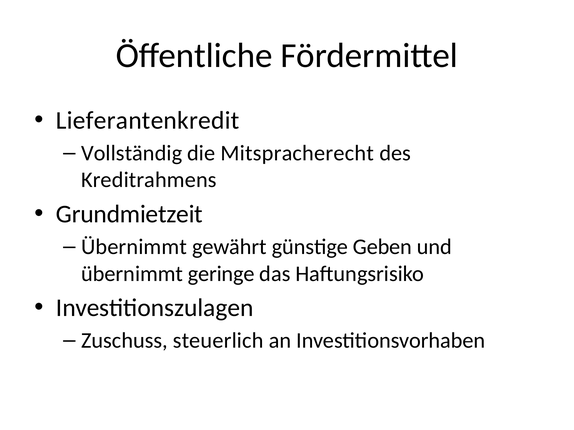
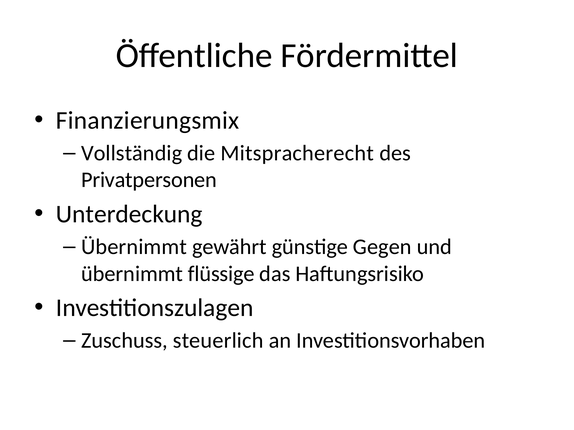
Lieferantenkredit: Lieferantenkredit -> Finanzierungsmix (148, 120)
Kreditrahmens: Kreditrahmens -> Privatpersonen (149, 180)
Grundmietzeit: Grundmietzeit -> Unterdeckung (129, 214)
Geben: Geben -> Gegen (382, 247)
geringe: geringe -> flüssige (221, 274)
